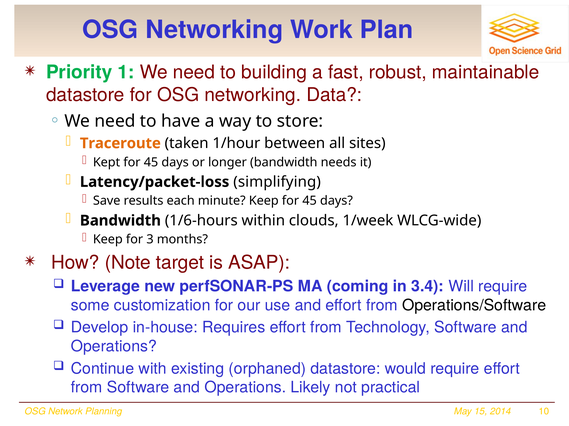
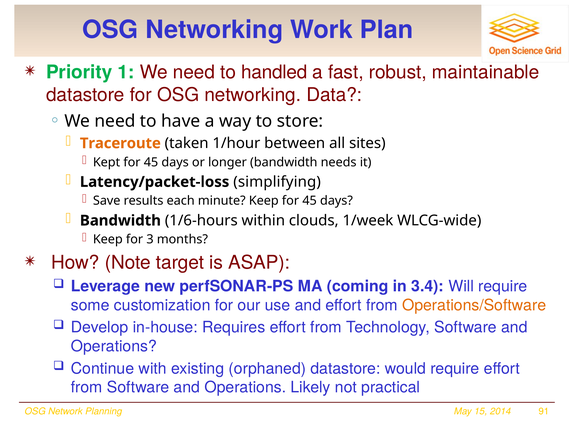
building: building -> handled (274, 72)
Operations/Software colour: black -> orange (474, 306)
10: 10 -> 91 (544, 412)
